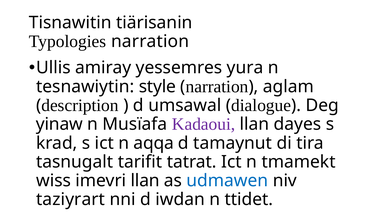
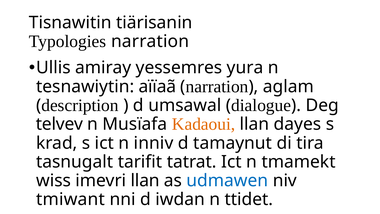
tesnawiytin style: style -> aïïaã (157, 86)
yinaw: yinaw -> telvev (59, 124)
Kadaoui colour: purple -> orange (204, 124)
aqqa: aqqa -> inniv (154, 143)
taziyrart: taziyrart -> tmiwant (71, 199)
